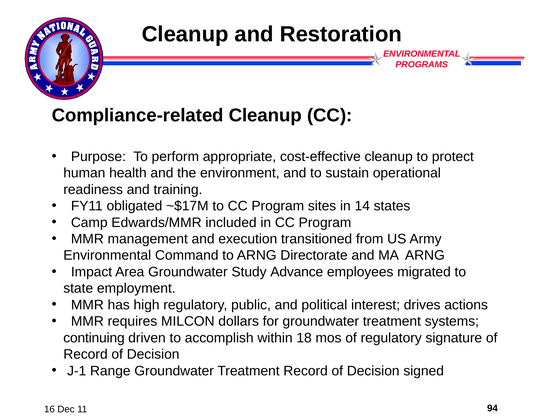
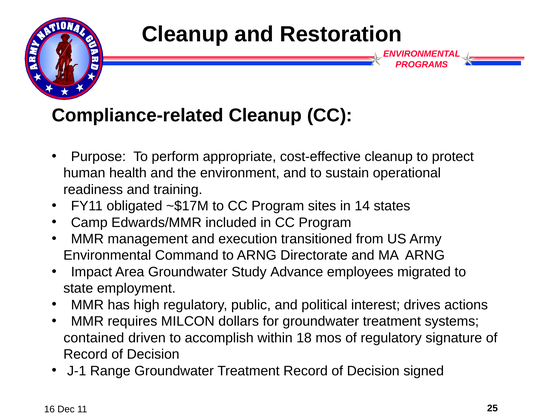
continuing: continuing -> contained (94, 338)
94: 94 -> 25 (492, 409)
